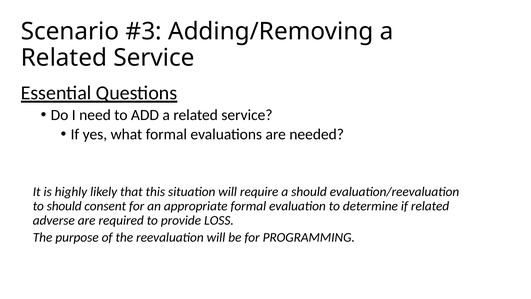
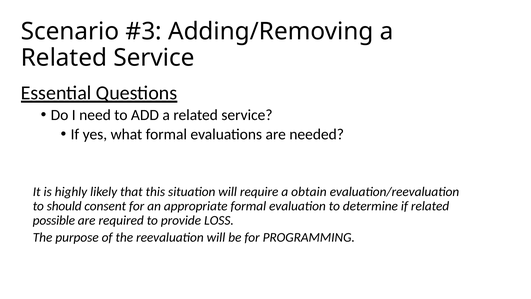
a should: should -> obtain (309, 191)
adverse: adverse -> possible (54, 220)
